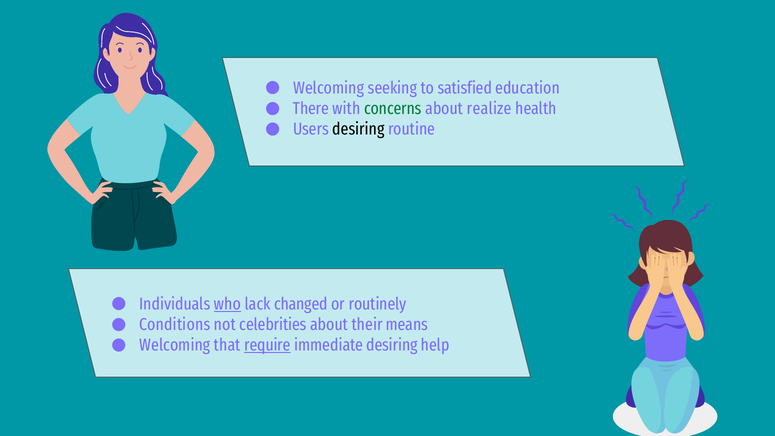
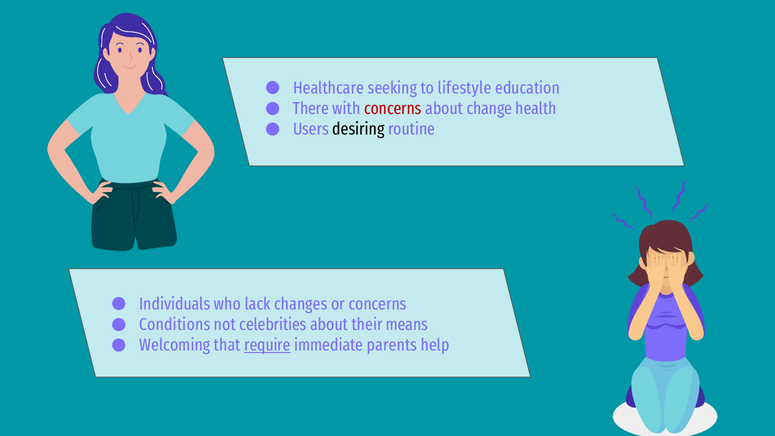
Welcoming: Welcoming -> Healthcare (329, 88)
satisfied: satisfied -> lifestyle (465, 88)
concerns colour: green -> red (393, 109)
realize: realize -> change (489, 109)
who underline: present -> none (228, 304)
changed: changed -> changes (301, 304)
or routinely: routinely -> concerns (378, 304)
immediate desiring: desiring -> parents (392, 345)
